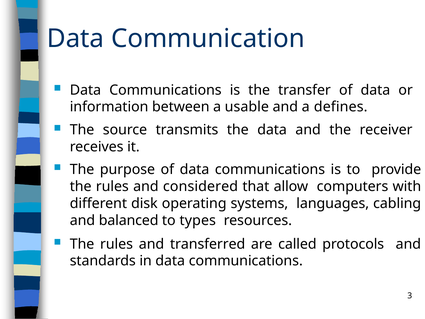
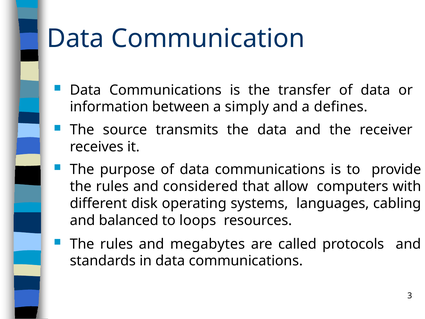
usable: usable -> simply (247, 107)
types: types -> loops (198, 220)
transferred: transferred -> megabytes (208, 244)
